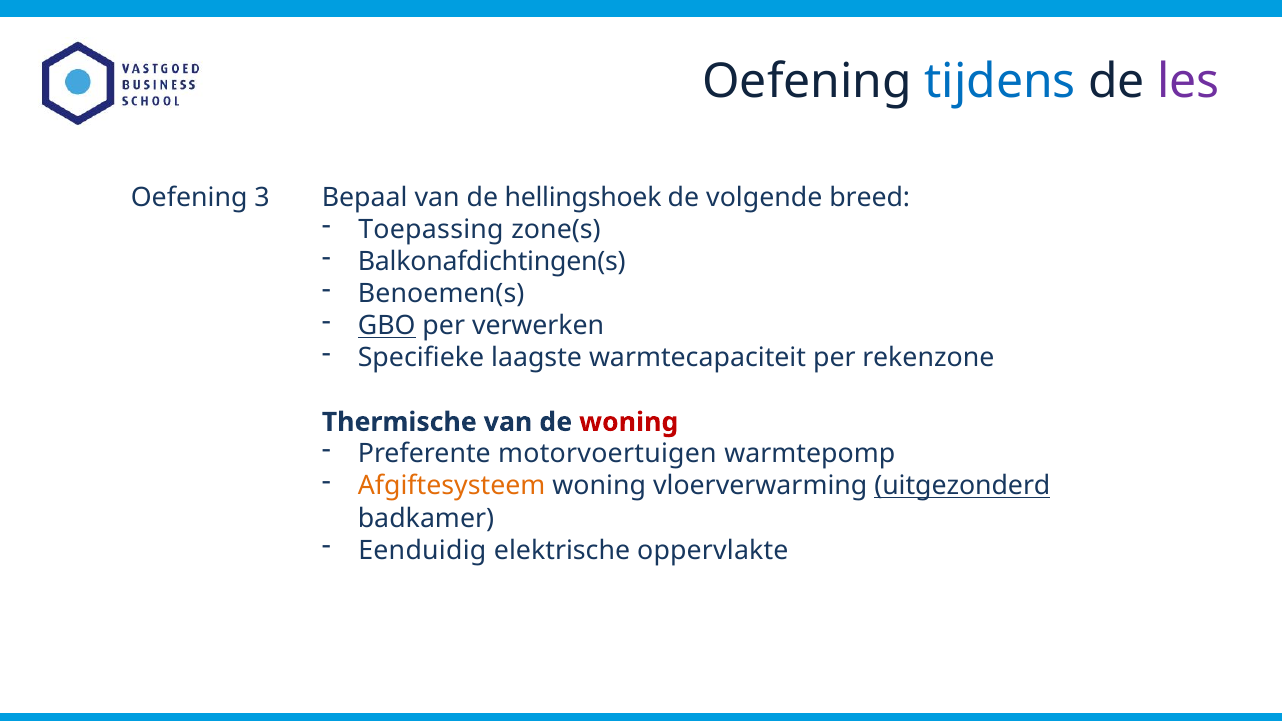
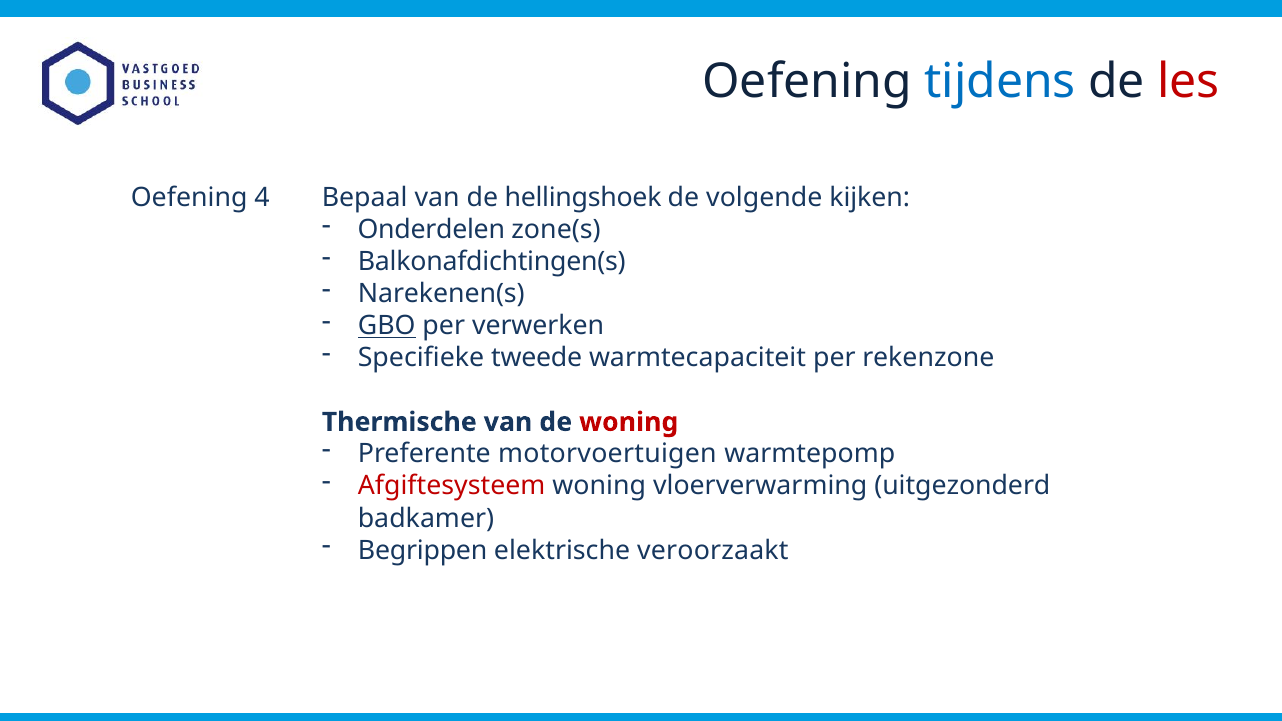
les colour: purple -> red (1189, 82)
3: 3 -> 4 (262, 198)
breed: breed -> kijken (870, 198)
Toepassing: Toepassing -> Onderdelen (431, 230)
Benoemen(s: Benoemen(s -> Narekenen(s (441, 294)
laagste: laagste -> tweede (537, 358)
Afgiftesysteem colour: orange -> red (452, 486)
uitgezonderd underline: present -> none (962, 486)
Eenduidig: Eenduidig -> Begrippen (423, 550)
oppervlakte: oppervlakte -> veroorzaakt (713, 550)
